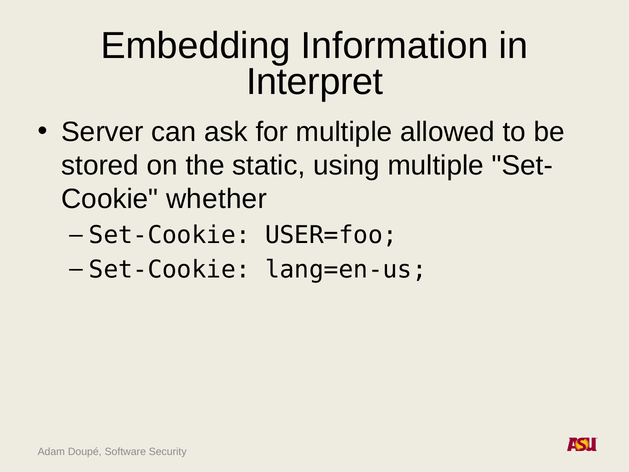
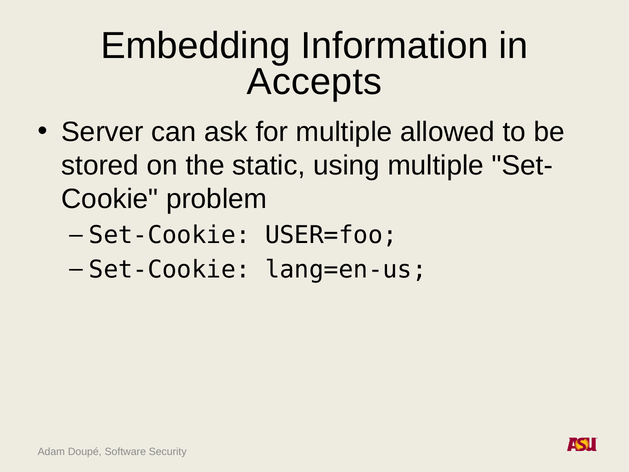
Interpret: Interpret -> Accepts (314, 82)
whether: whether -> problem (217, 199)
